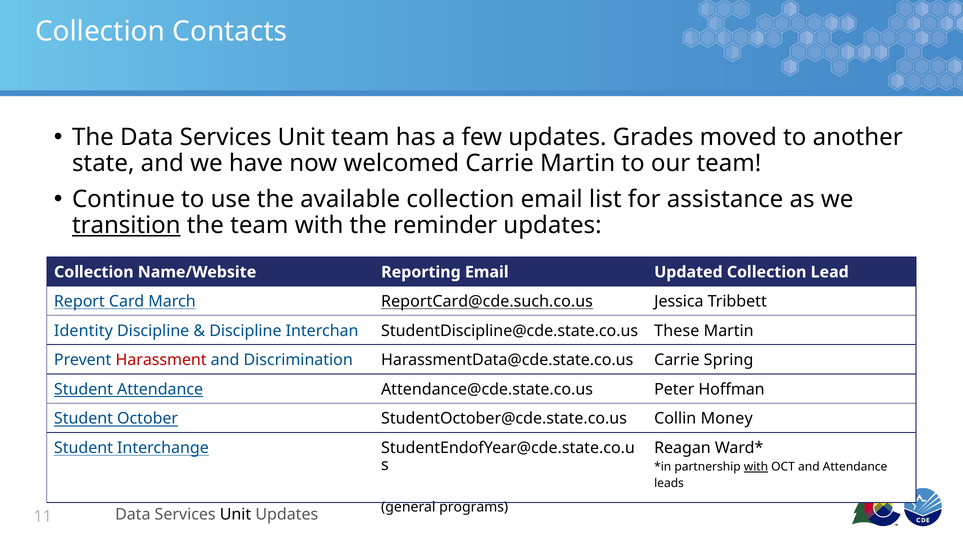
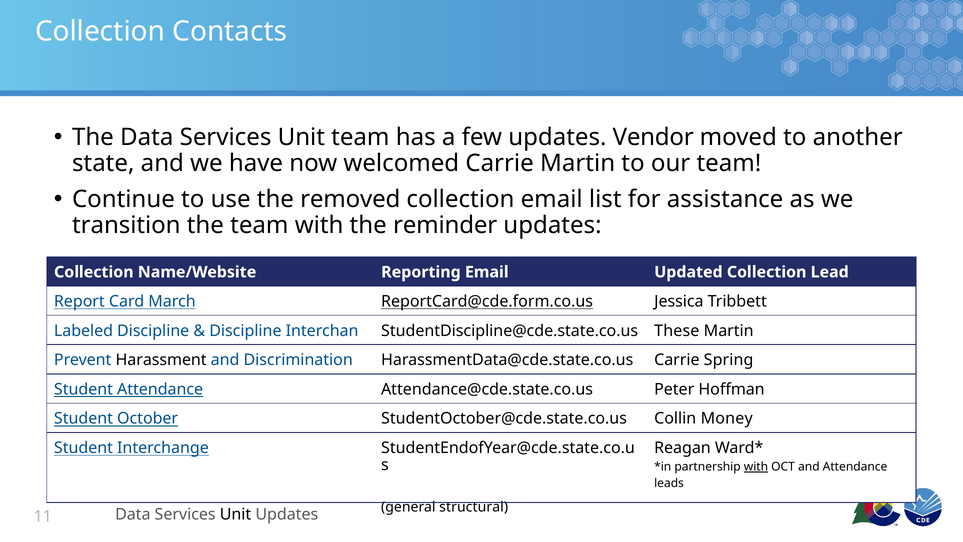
Grades: Grades -> Vendor (653, 137)
available: available -> removed (350, 199)
transition underline: present -> none (126, 225)
ReportCard@cde.such.co.us: ReportCard@cde.such.co.us -> ReportCard@cde.form.co.us (487, 301)
Identity: Identity -> Labeled (84, 331)
Harassment colour: red -> black (161, 360)
programs: programs -> structural (474, 507)
